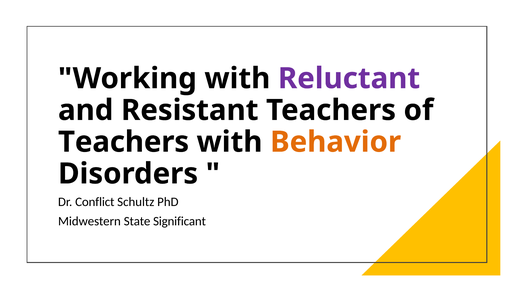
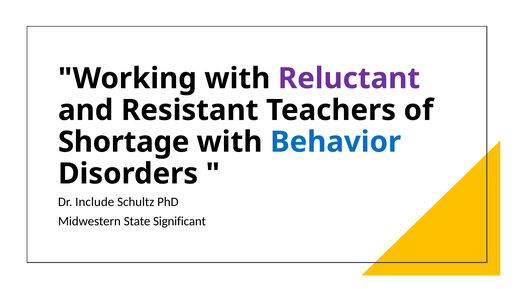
Teachers: Teachers -> Shortage (124, 142)
Behavior colour: orange -> blue (336, 142)
Conflict: Conflict -> Include (95, 202)
